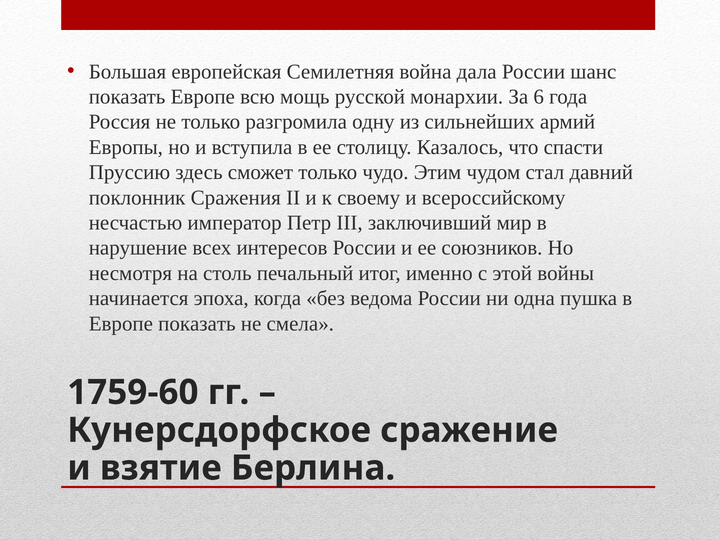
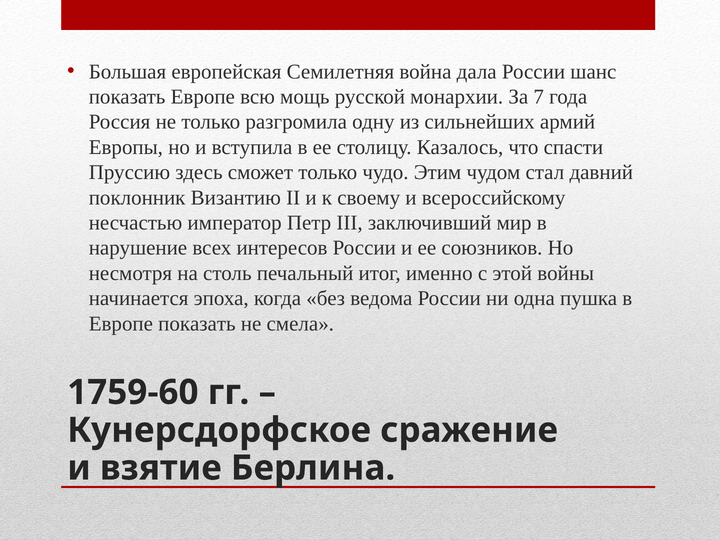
6: 6 -> 7 (539, 97)
Сражения: Сражения -> Византию (236, 198)
